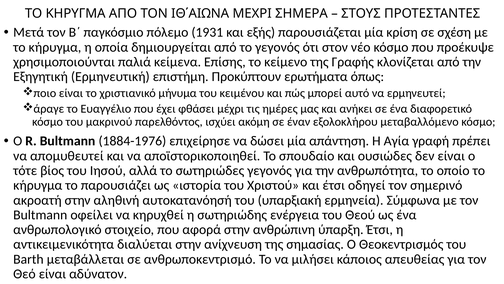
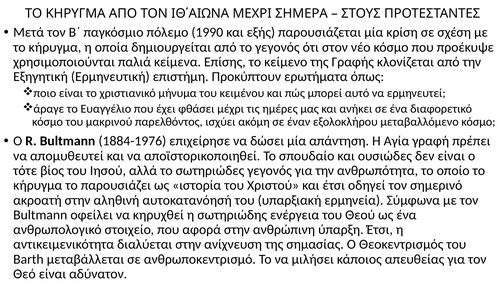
1931: 1931 -> 1990 (207, 32)
